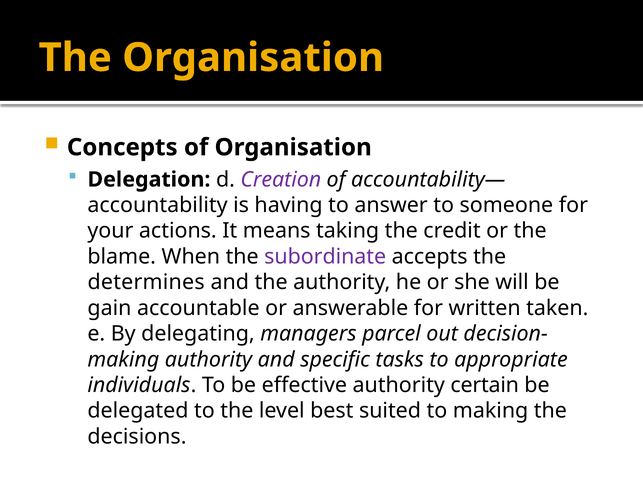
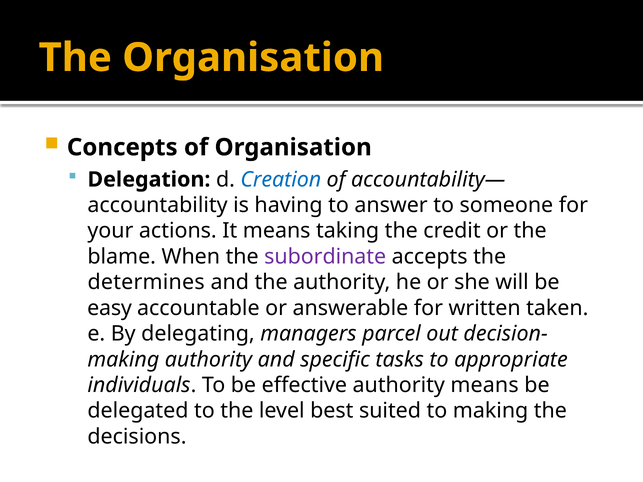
Creation colour: purple -> blue (281, 180)
gain: gain -> easy (110, 308)
authority certain: certain -> means (485, 385)
